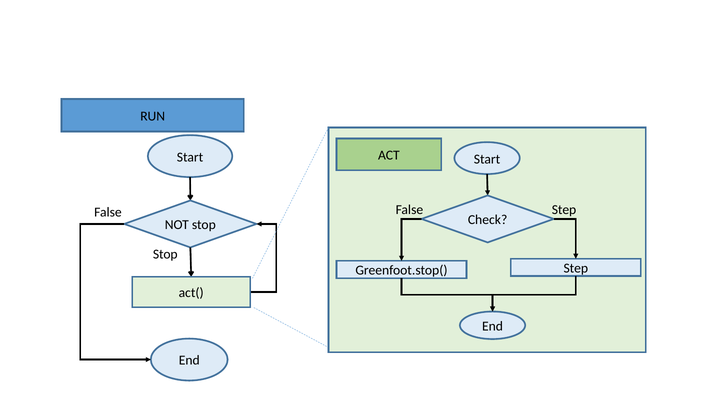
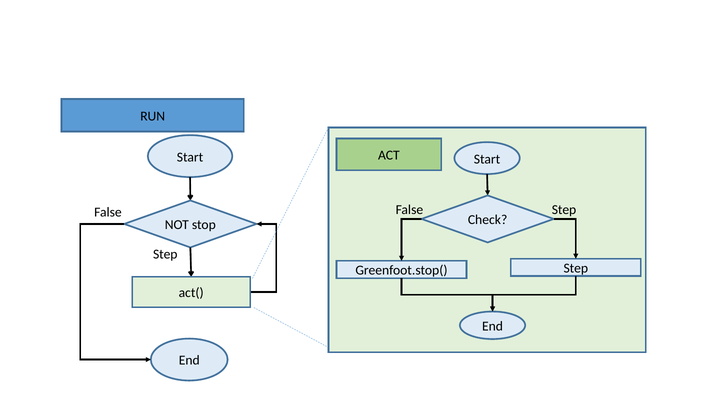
Stop: Stop -> Step (165, 254)
